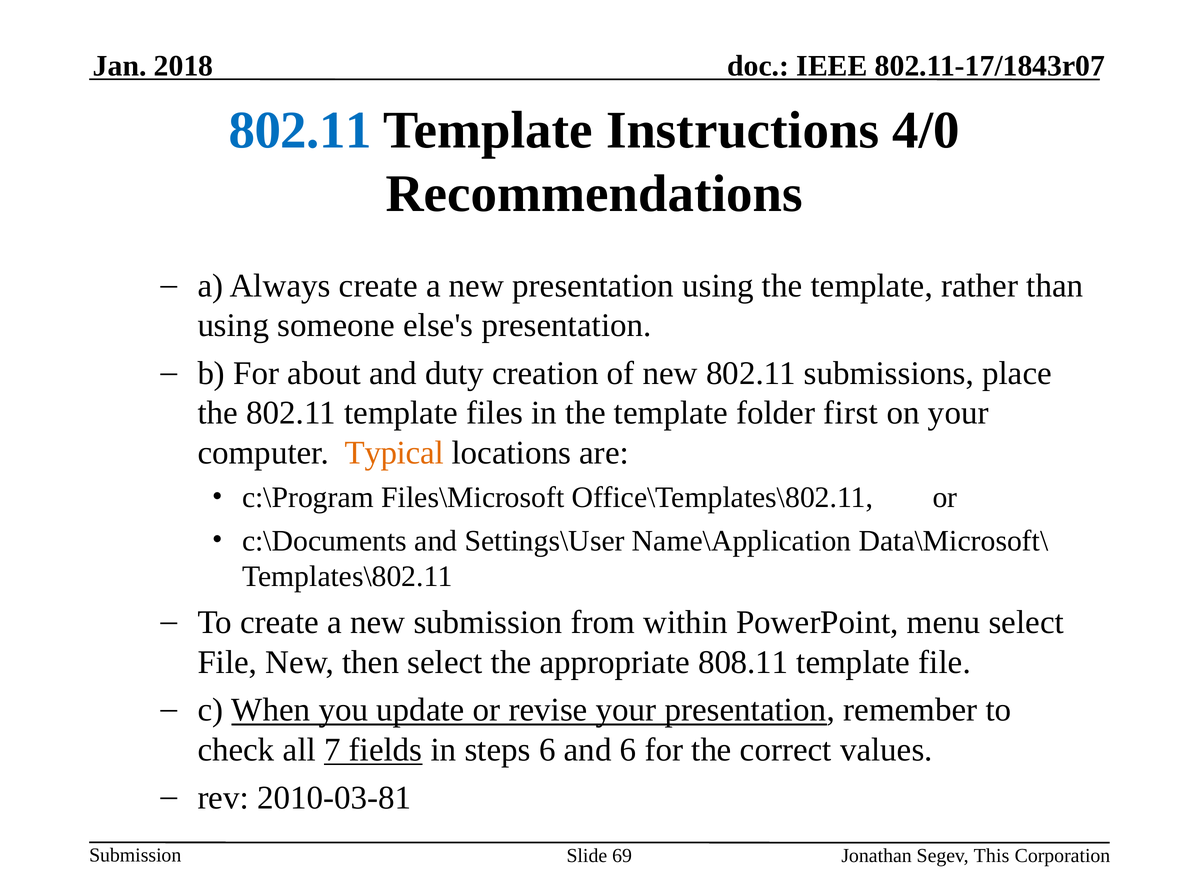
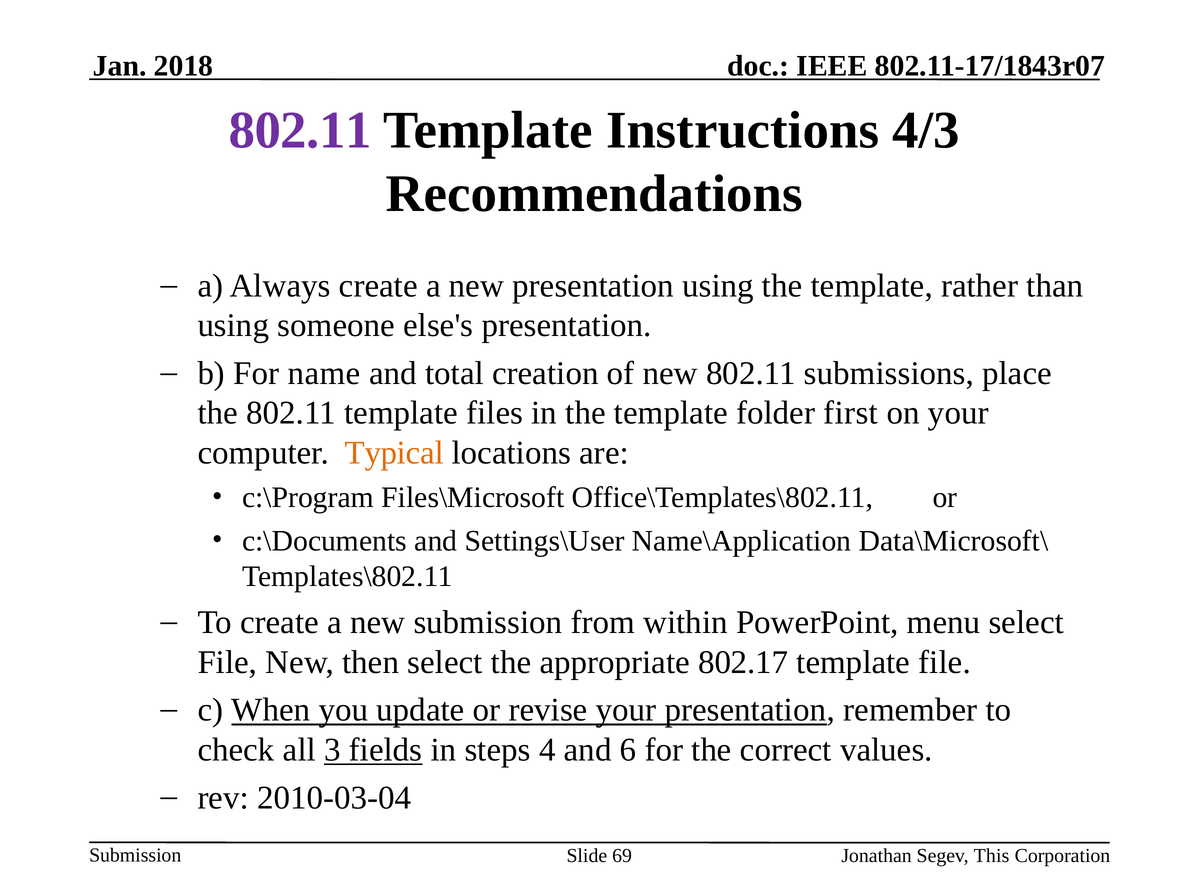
802.11 colour: blue -> purple (300, 130)
4/0: 4/0 -> 4/3 (926, 130)
about: about -> name (324, 373)
duty: duty -> total (455, 373)
808.11: 808.11 -> 802.17 (743, 662)
7: 7 -> 3 (332, 750)
steps 6: 6 -> 4 (547, 750)
2010-03-81: 2010-03-81 -> 2010-03-04 (334, 797)
